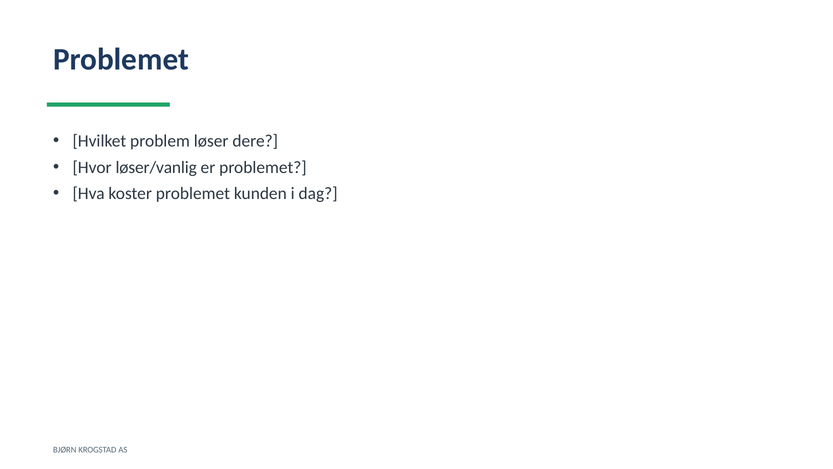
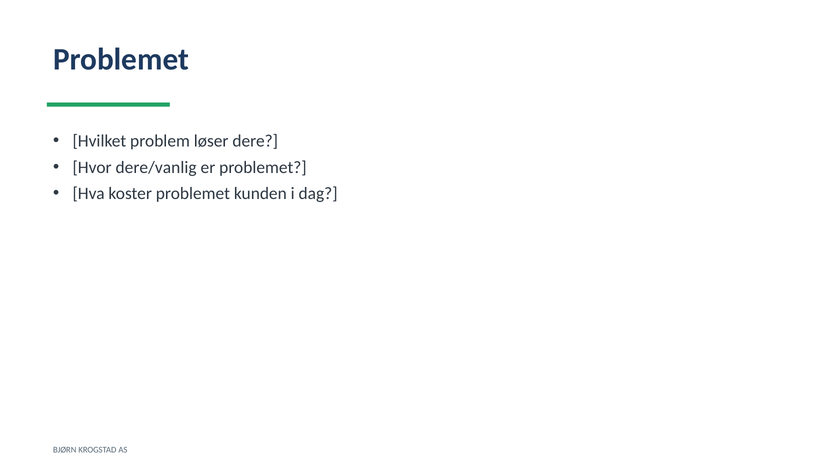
løser/vanlig: løser/vanlig -> dere/vanlig (156, 167)
